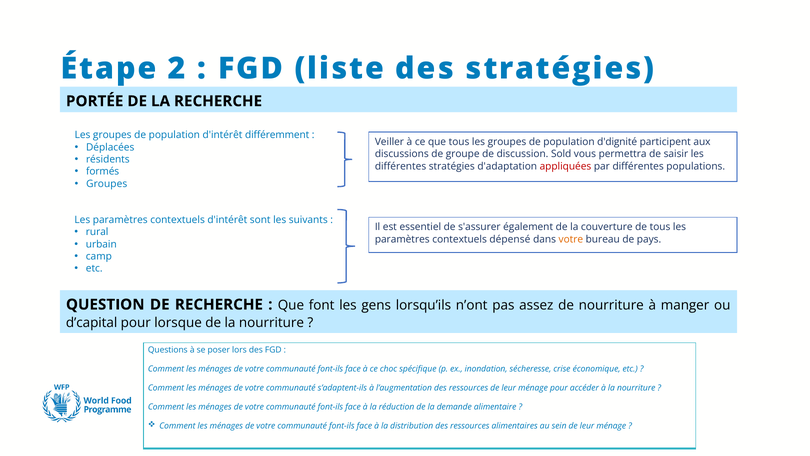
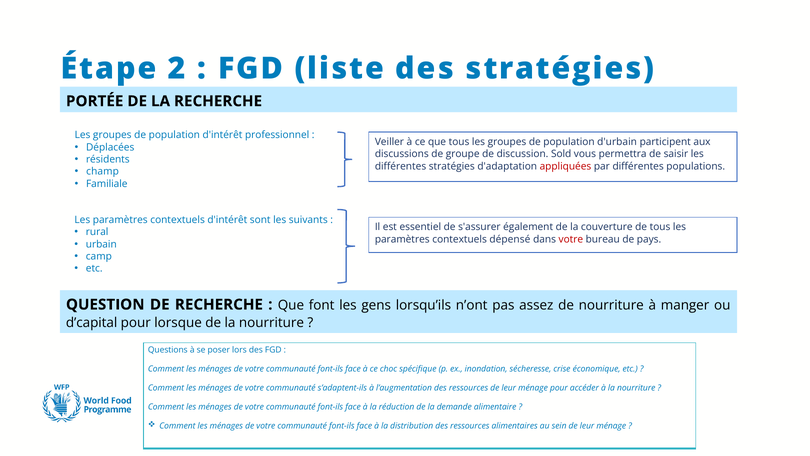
différemment: différemment -> professionnel (277, 135)
d'dignité: d'dignité -> d'urbain (617, 142)
formés: formés -> champ (103, 171)
Groupes: Groupes -> Familiale (107, 184)
votre colour: orange -> red (571, 239)
